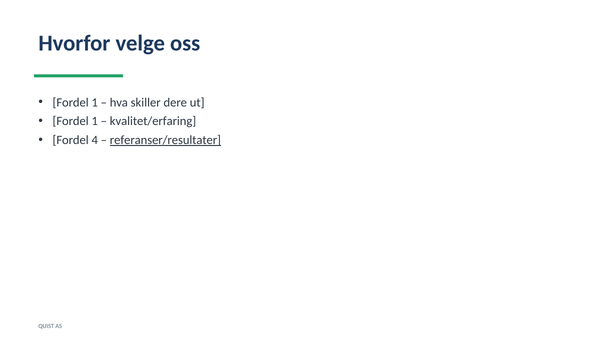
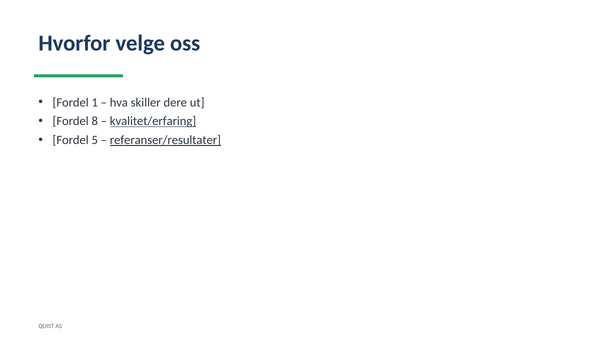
1: 1 -> 8 (95, 121)
kvalitet/erfaring underline: none -> present (153, 121)
4: 4 -> 5 (95, 140)
